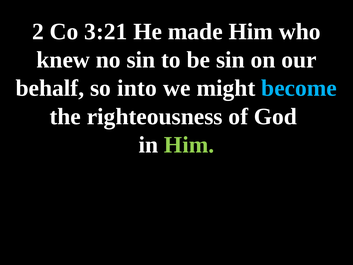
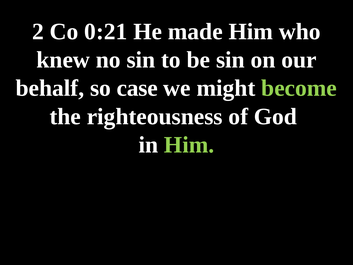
3:21: 3:21 -> 0:21 (106, 32)
into: into -> case (137, 88)
become colour: light blue -> light green (299, 88)
